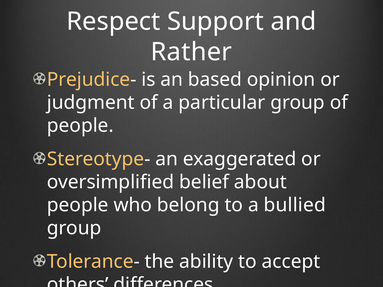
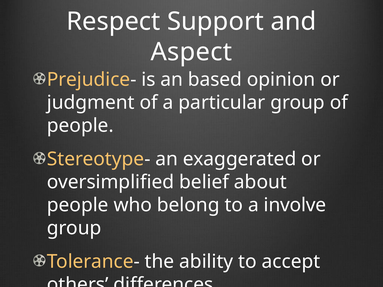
Rather: Rather -> Aspect (191, 52)
bullied: bullied -> involve (295, 205)
